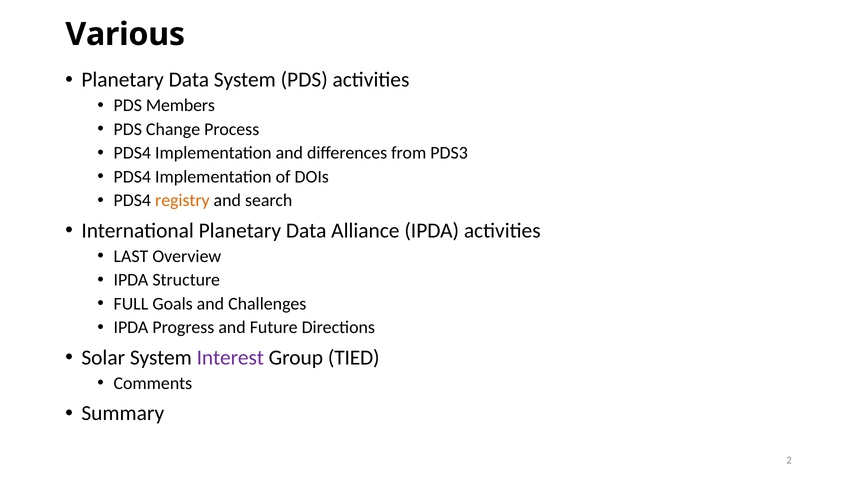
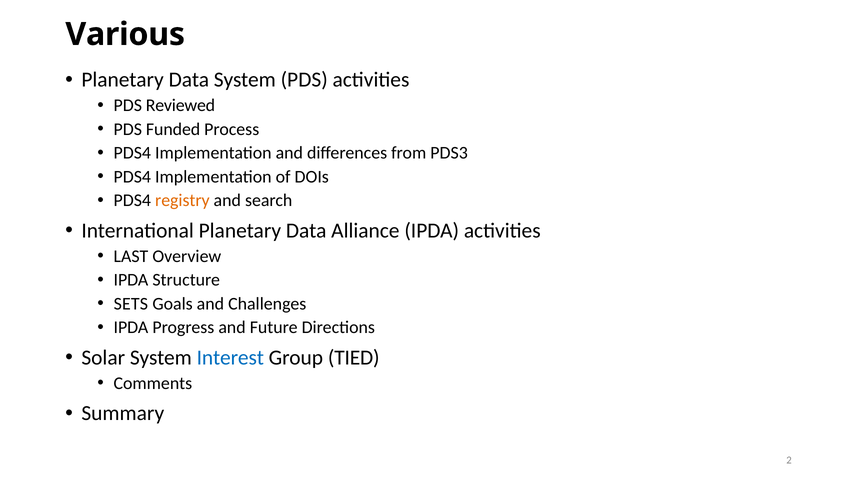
Members: Members -> Reviewed (180, 106)
Change: Change -> Funded (173, 129)
FULL: FULL -> SETS (131, 304)
Interest colour: purple -> blue (230, 358)
